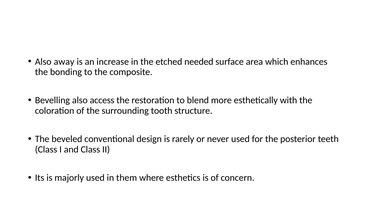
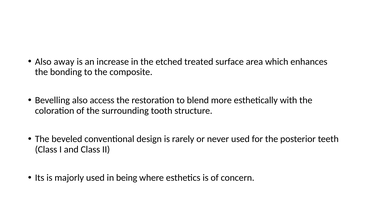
needed: needed -> treated (199, 62)
them: them -> being (127, 178)
